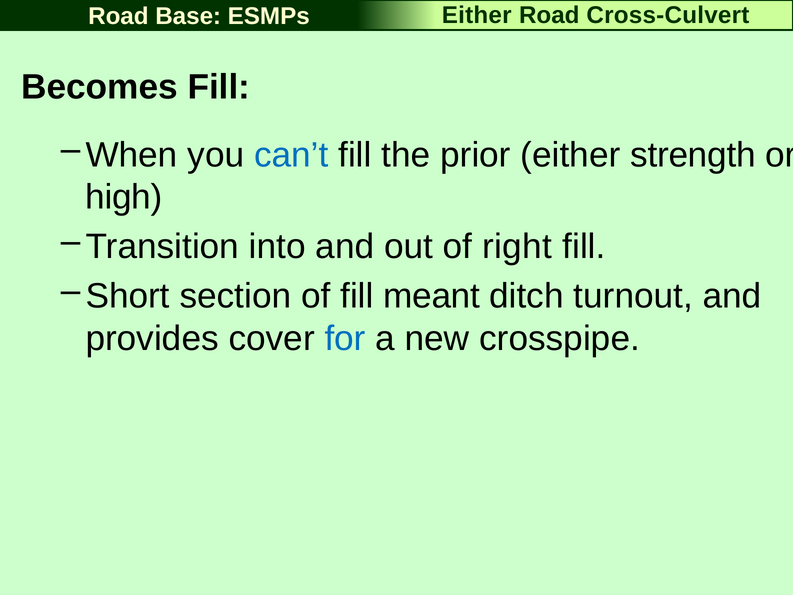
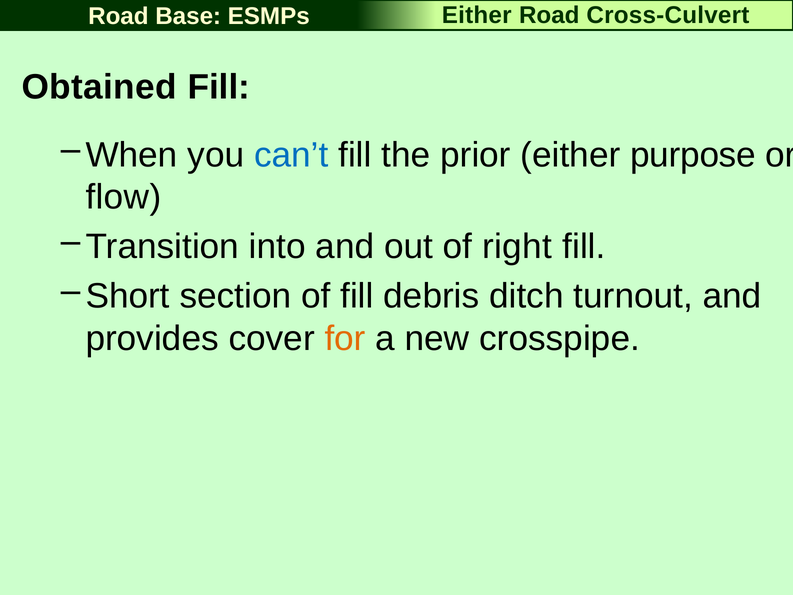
Becomes: Becomes -> Obtained (99, 87)
strength: strength -> purpose (693, 155)
high: high -> flow (124, 197)
meant: meant -> debris (431, 296)
for colour: blue -> orange (345, 338)
